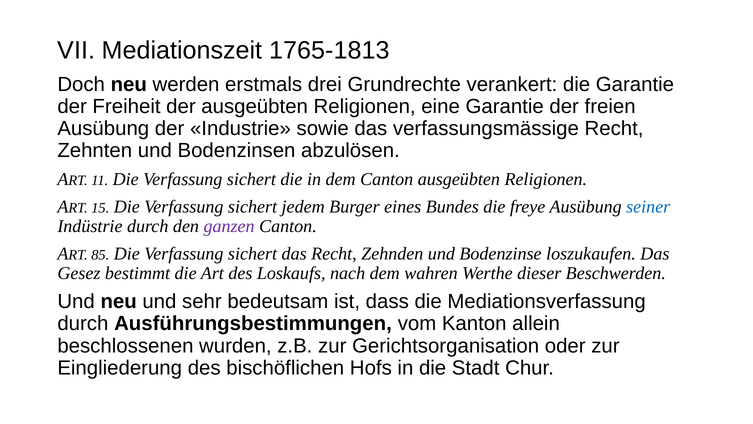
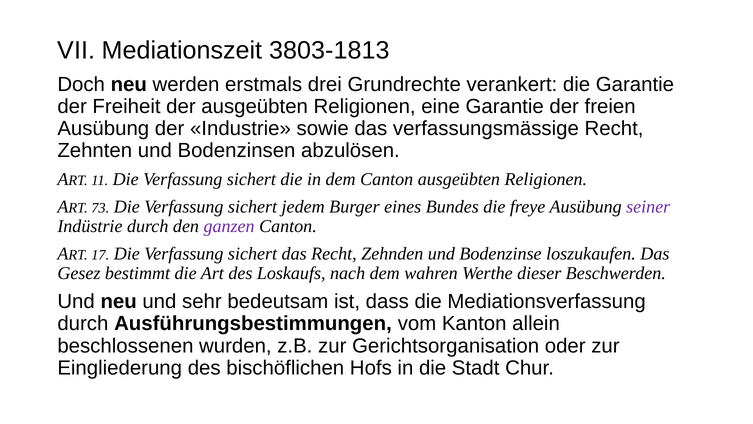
1765-1813: 1765-1813 -> 3803-1813 (329, 50)
15: 15 -> 73 (100, 208)
seiner colour: blue -> purple (648, 207)
85: 85 -> 17 (100, 255)
